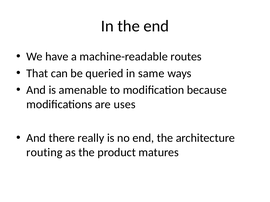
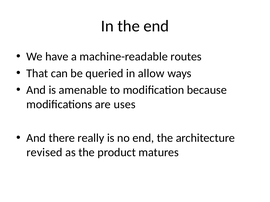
same: same -> allow (151, 73)
routing: routing -> revised (44, 153)
